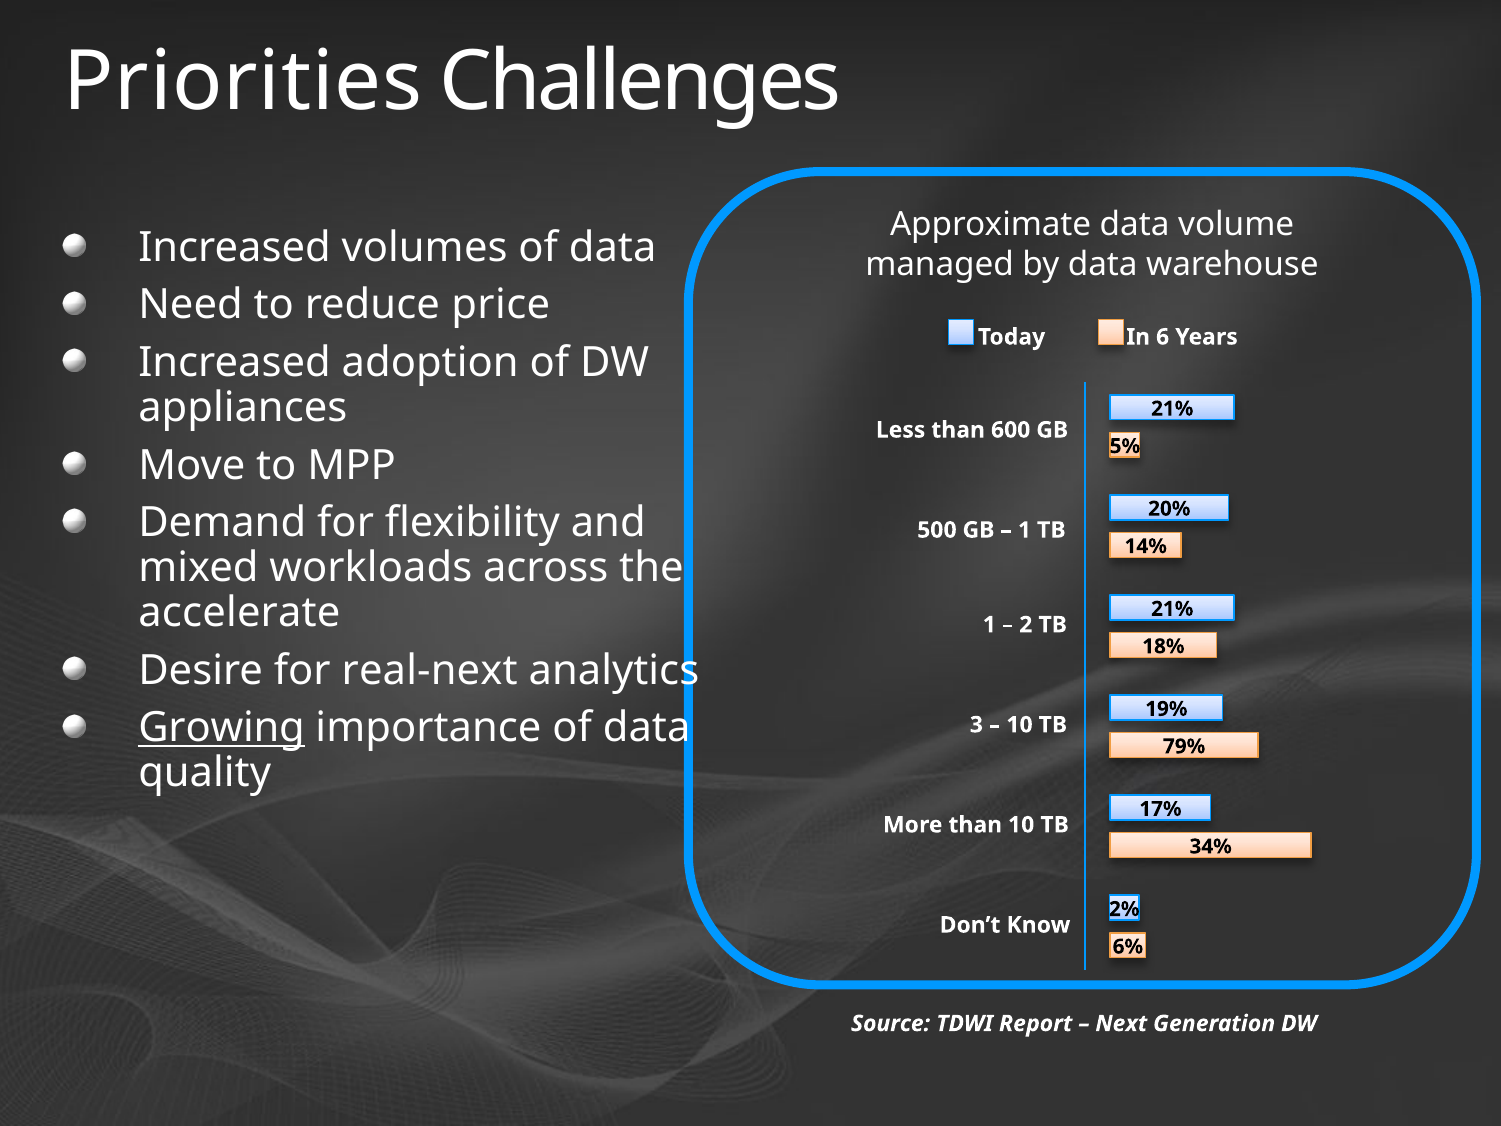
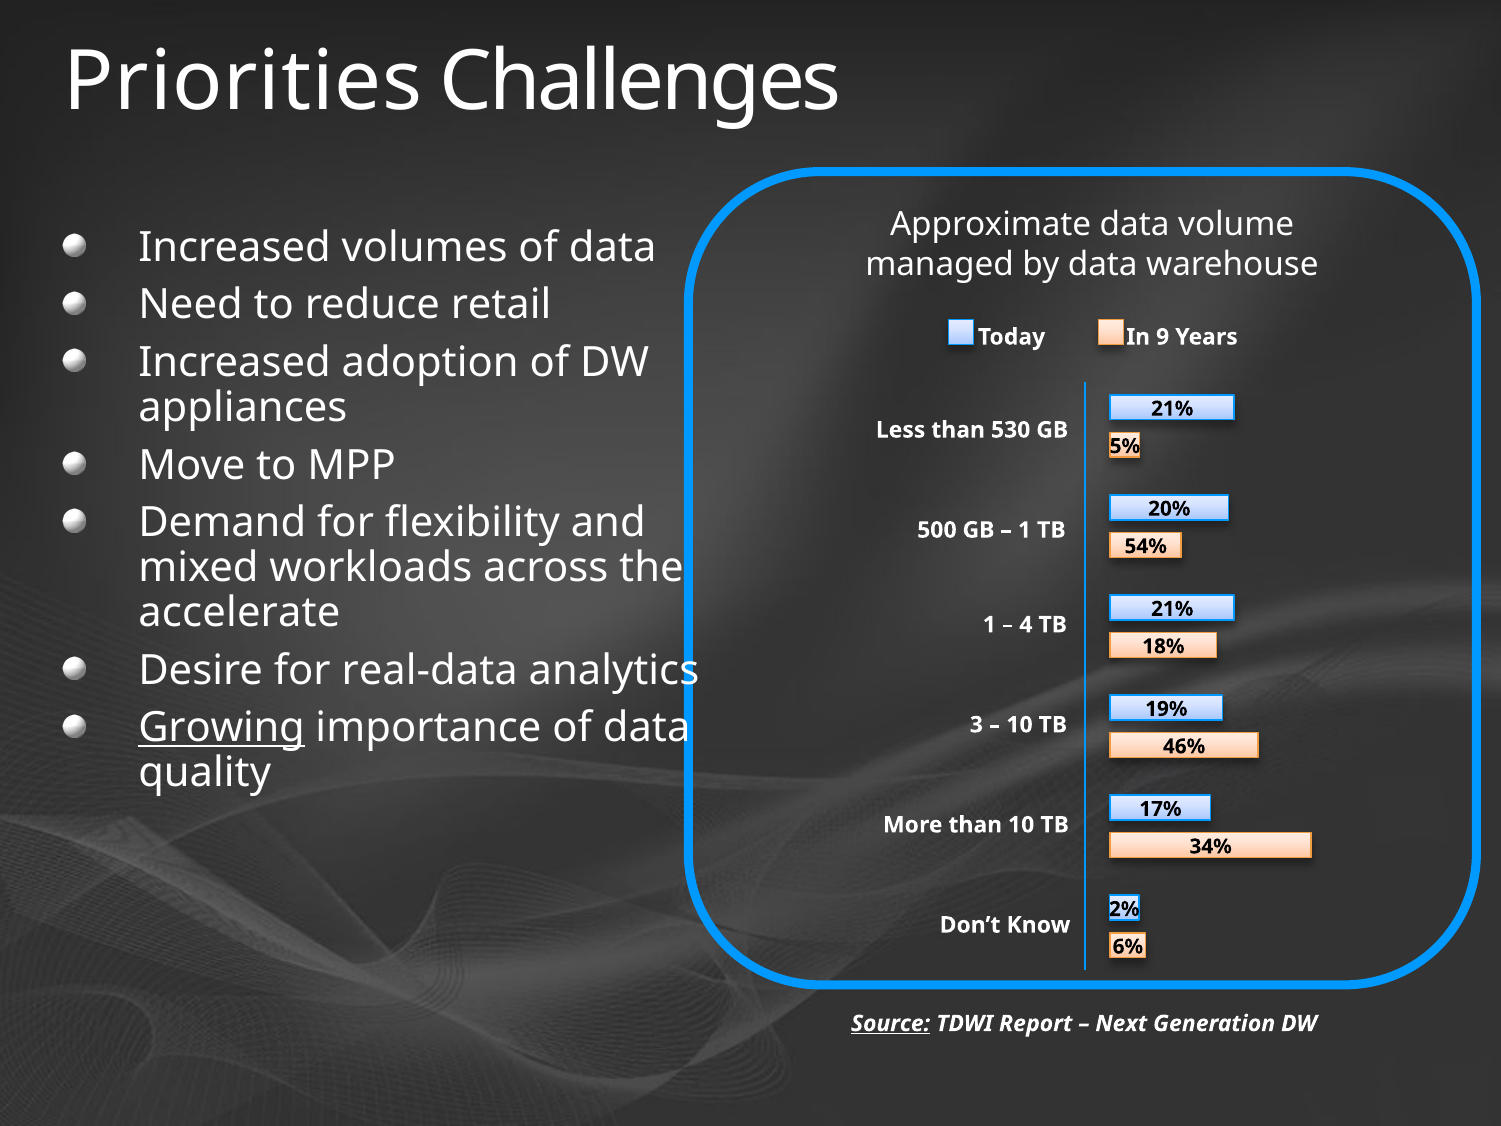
price: price -> retail (501, 305)
6: 6 -> 9 (1163, 337)
600: 600 -> 530 (1011, 430)
14%: 14% -> 54% (1146, 546)
2: 2 -> 4 (1026, 625)
real-next: real-next -> real-data (430, 670)
79%: 79% -> 46% (1184, 746)
Source underline: none -> present (891, 1023)
